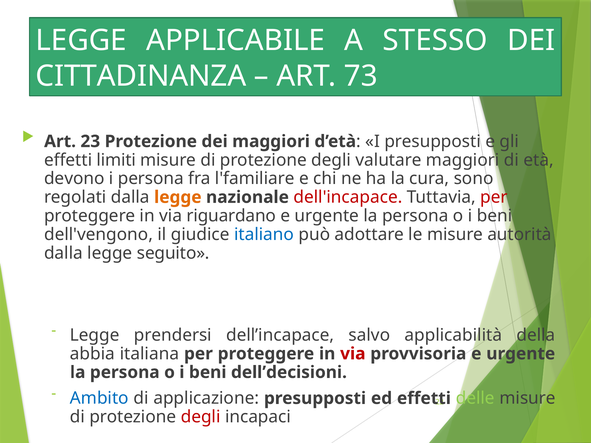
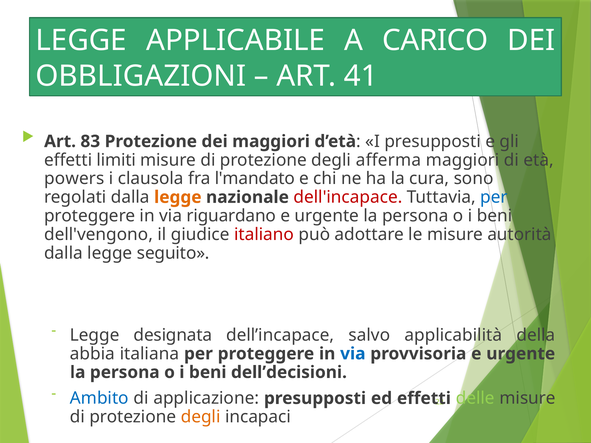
STESSO: STESSO -> CARICO (435, 41)
CITTADINANZA: CITTADINANZA -> OBBLIGAZIONI (141, 76)
73: 73 -> 41 (361, 76)
23: 23 -> 83 (90, 141)
valutare: valutare -> afferma (388, 160)
devono: devono -> powers (74, 179)
i persona: persona -> clausola (151, 179)
l'familiare: l'familiare -> l'mandato (255, 179)
per colour: red -> blue (494, 197)
italiano colour: blue -> red (264, 235)
prendersi: prendersi -> designata (173, 335)
via colour: red -> blue (353, 354)
degli colour: red -> orange (201, 417)
